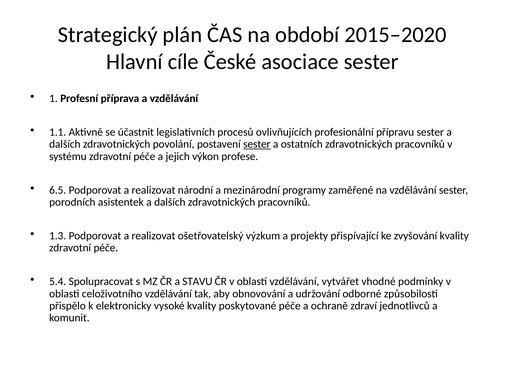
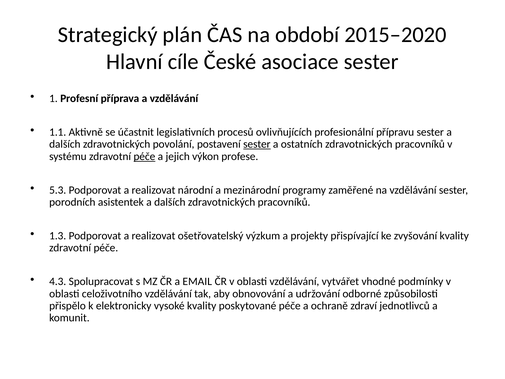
péče underline: none -> present (144, 156)
6.5: 6.5 -> 5.3 (58, 190)
5.4: 5.4 -> 4.3 (58, 281)
STAVU: STAVU -> EMAIL (197, 281)
